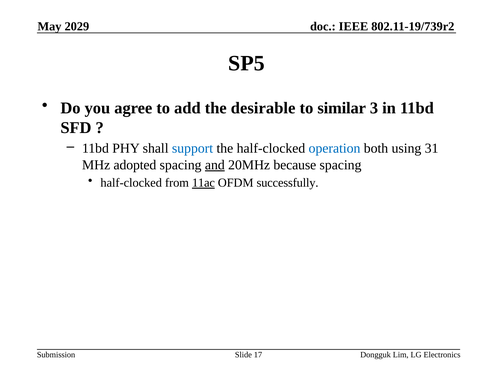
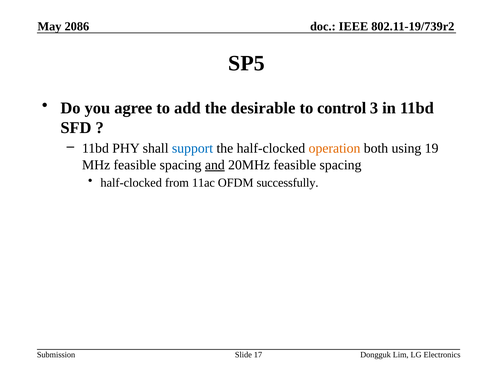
2029: 2029 -> 2086 (77, 26)
similar: similar -> control (342, 108)
operation colour: blue -> orange (335, 148)
31: 31 -> 19 (432, 148)
MHz adopted: adopted -> feasible (135, 165)
20MHz because: because -> feasible (295, 165)
11ac underline: present -> none (203, 183)
